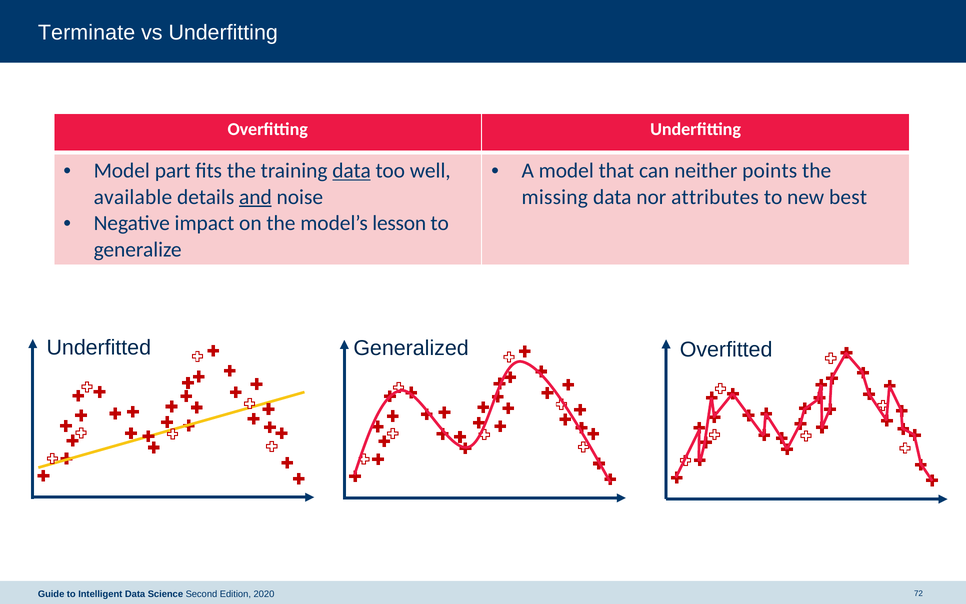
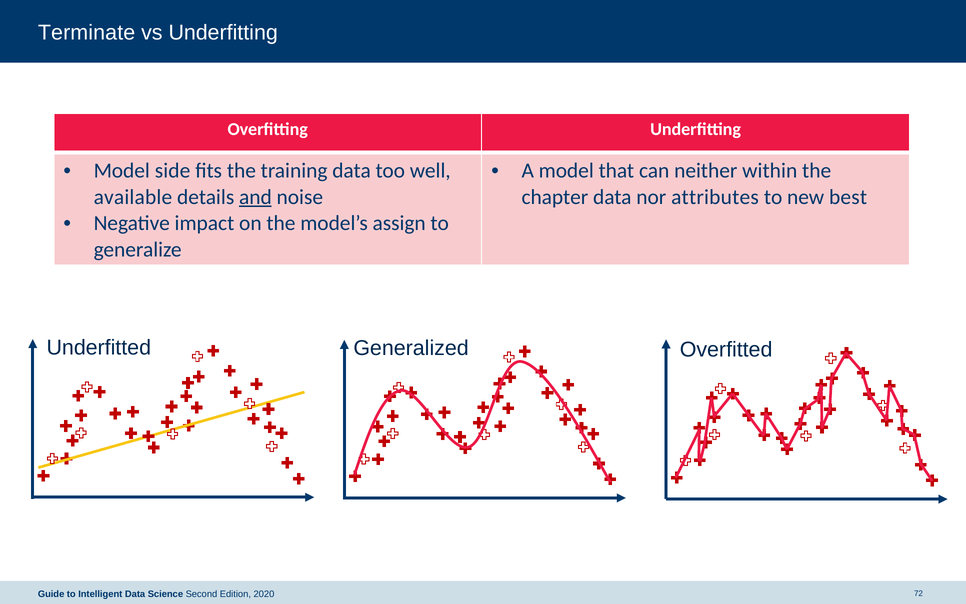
part: part -> side (173, 171)
data underline: present -> none (352, 171)
points: points -> within (770, 171)
missing: missing -> chapter (555, 197)
lesson: lesson -> assign (399, 223)
